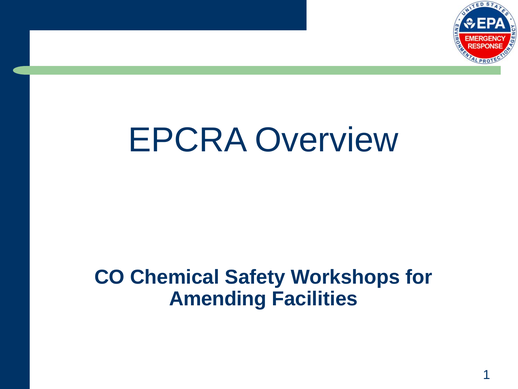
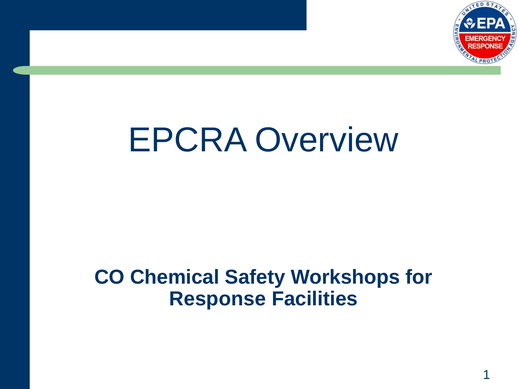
Amending: Amending -> Response (218, 298)
